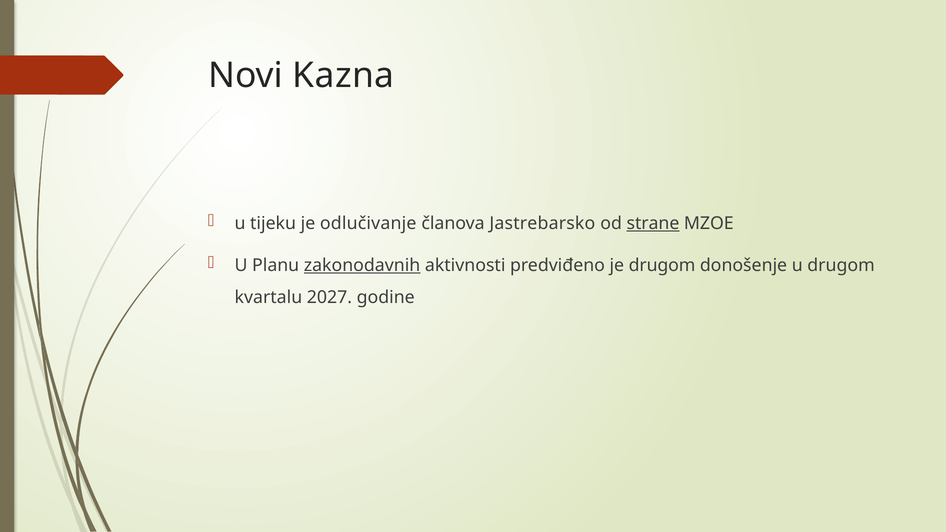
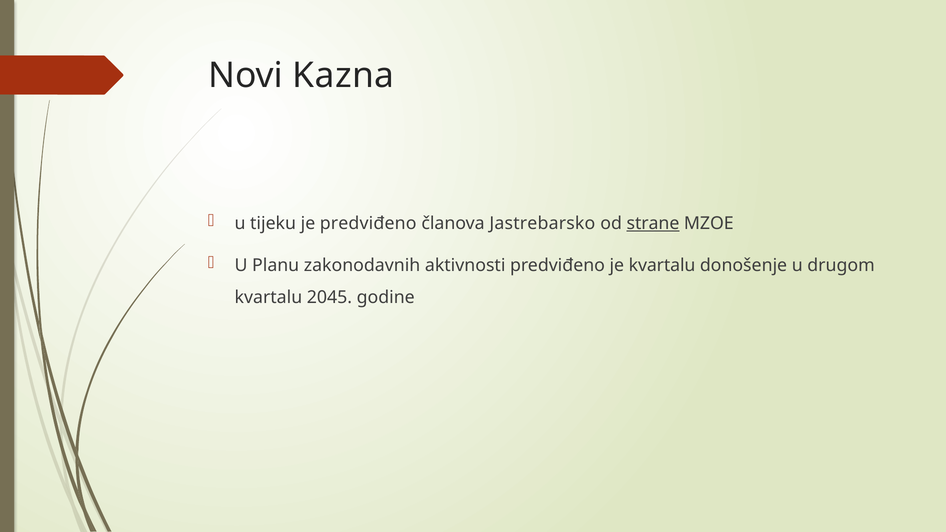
je odlučivanje: odlučivanje -> predviđeno (368, 224)
zakonodavnih underline: present -> none (362, 265)
je drugom: drugom -> kvartalu (662, 265)
2027: 2027 -> 2045 (329, 297)
